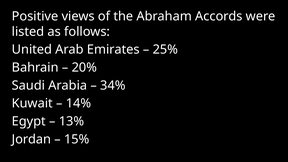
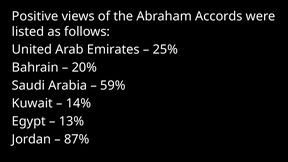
34%: 34% -> 59% (113, 85)
15%: 15% -> 87% (77, 139)
